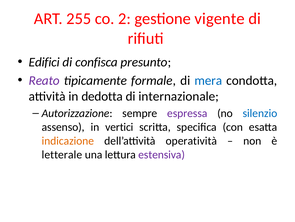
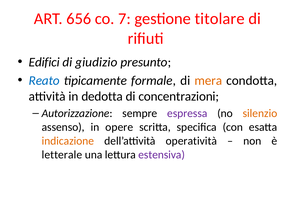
255: 255 -> 656 (79, 19)
2: 2 -> 7 (124, 19)
vigente: vigente -> titolare (220, 19)
confisca: confisca -> giudizio (96, 62)
Reato colour: purple -> blue (44, 80)
mera colour: blue -> orange (208, 80)
internazionale: internazionale -> concentrazioni (179, 96)
silenzio colour: blue -> orange (260, 113)
vertici: vertici -> opere (119, 127)
